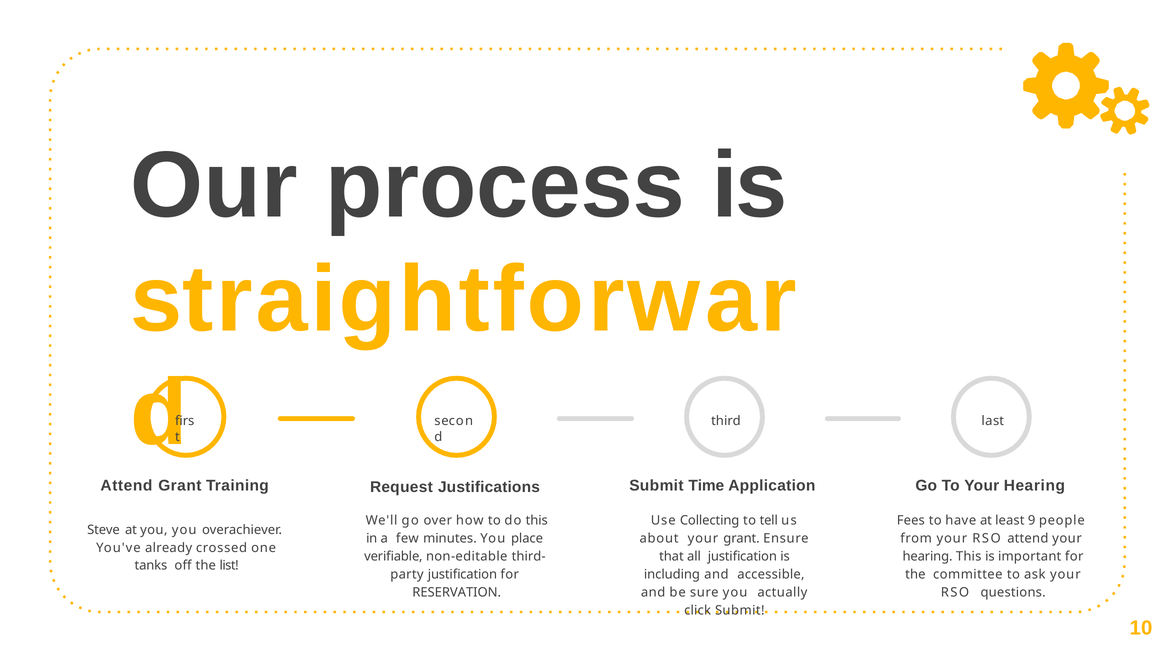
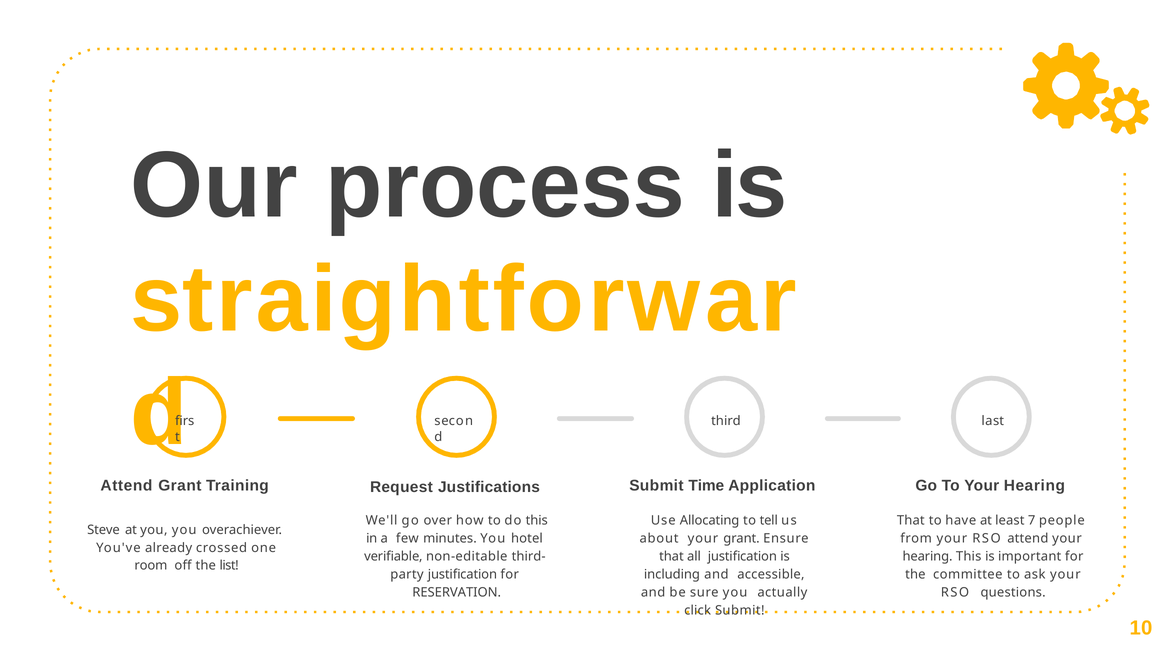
Collecting: Collecting -> Allocating (710, 520)
Fees: Fees -> That (911, 520)
9: 9 -> 7 (1032, 520)
place: place -> hotel (527, 538)
tanks: tanks -> room (151, 565)
